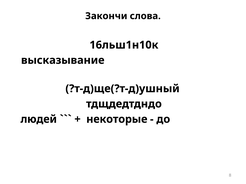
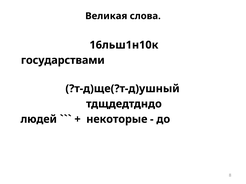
Закончи: Закончи -> Великая (106, 16)
высказывание: высказывание -> государствами (63, 60)
